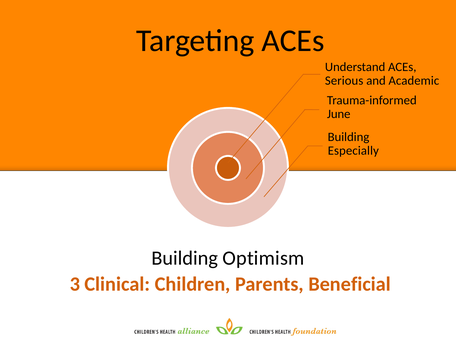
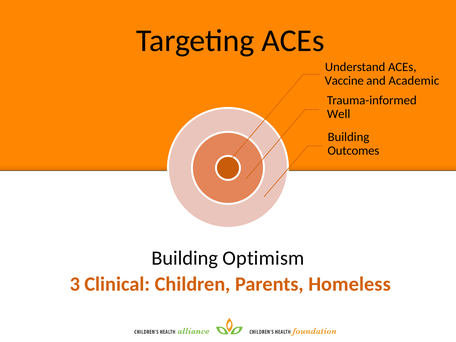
Serious: Serious -> Vaccine (344, 81)
June: June -> Well (339, 114)
Especially: Especially -> Outcomes (353, 151)
Beneficial: Beneficial -> Homeless (350, 284)
